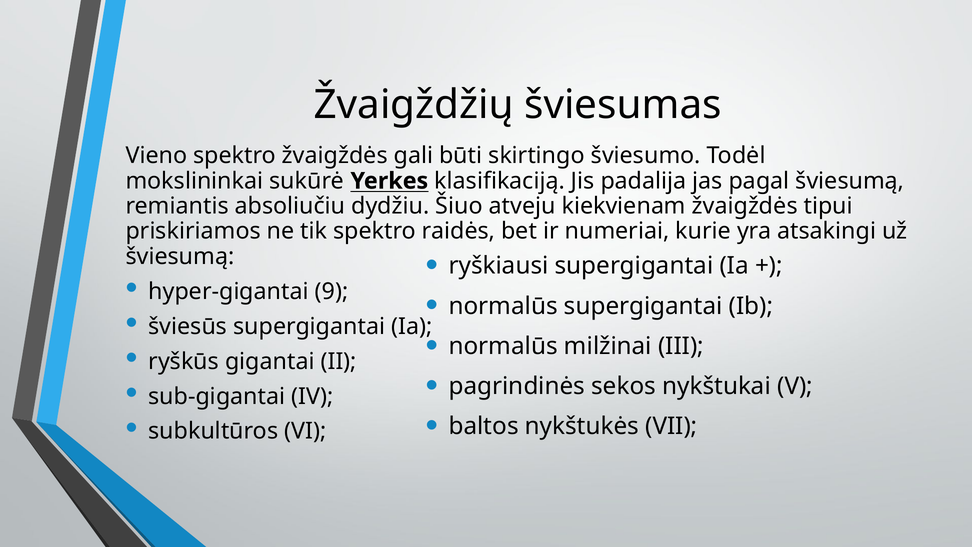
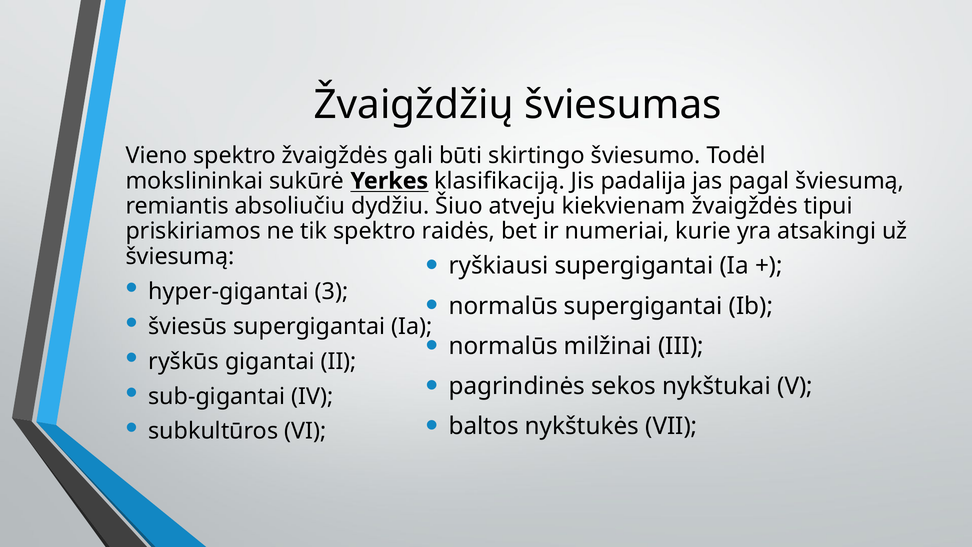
9: 9 -> 3 (332, 291)
